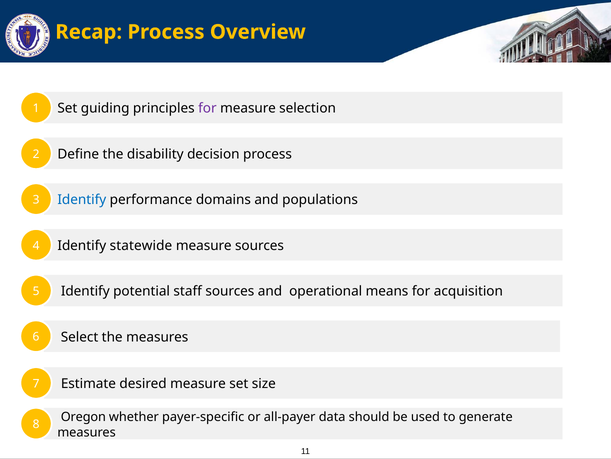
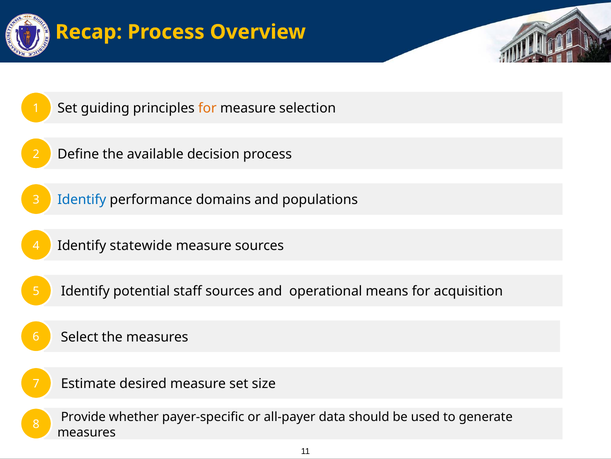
for colour: purple -> orange (207, 108)
disability: disability -> available (155, 154)
Oregon: Oregon -> Provide (83, 416)
